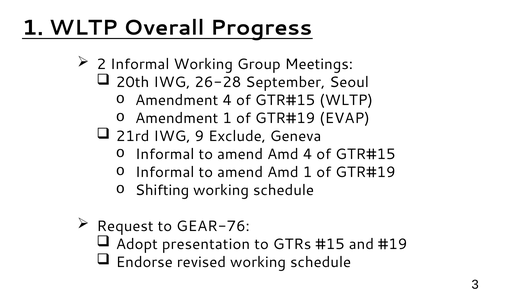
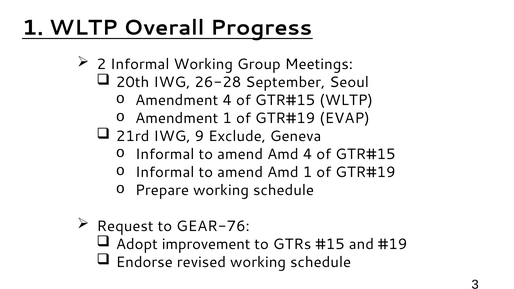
Shifting: Shifting -> Prepare (162, 190)
presentation: presentation -> improvement (206, 244)
